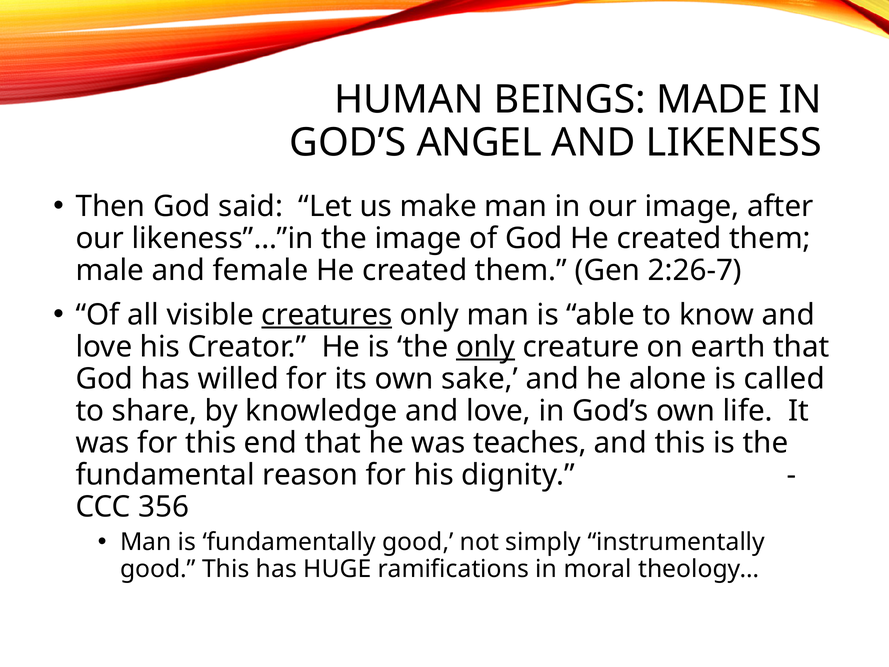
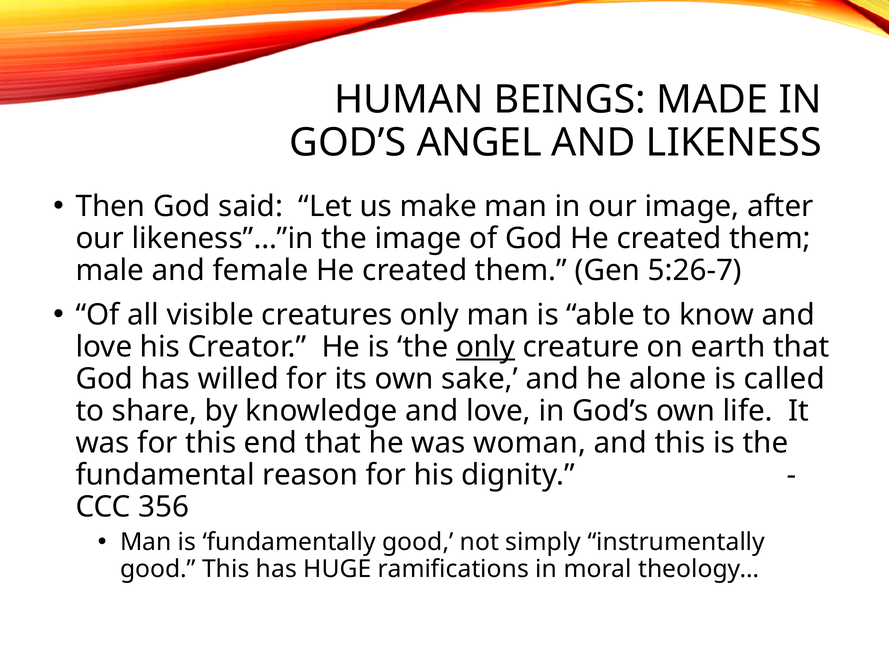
2:26-7: 2:26-7 -> 5:26-7 (695, 270)
creatures underline: present -> none (327, 315)
teaches: teaches -> woman (530, 443)
